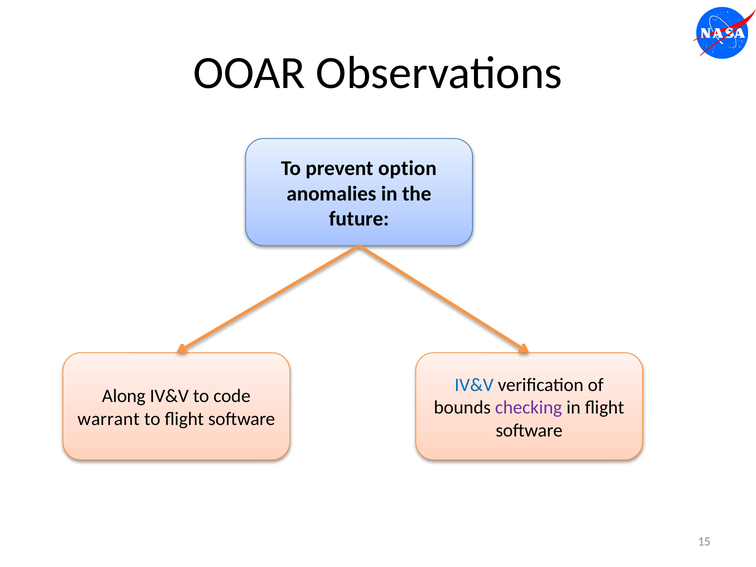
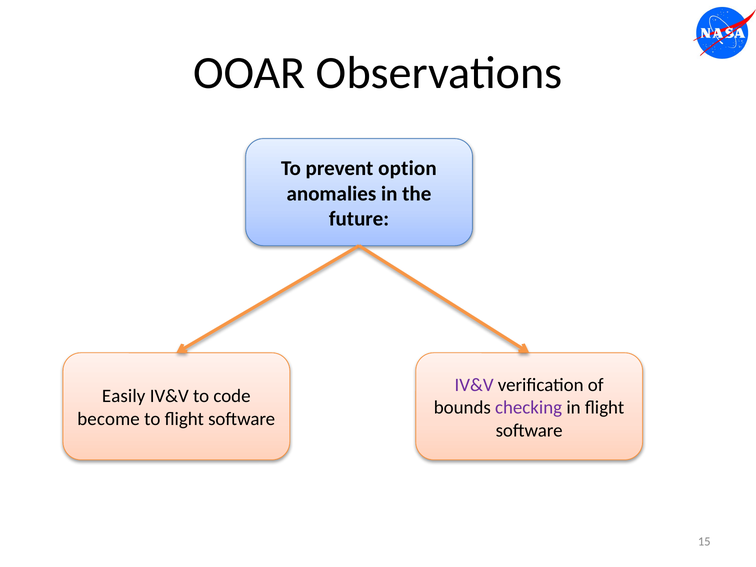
IV&V colour: blue -> purple (474, 385)
Along: Along -> Easily (124, 396)
warrant: warrant -> become (109, 419)
